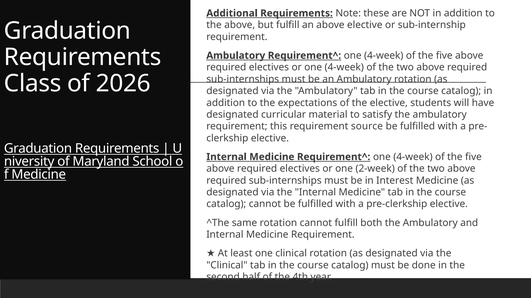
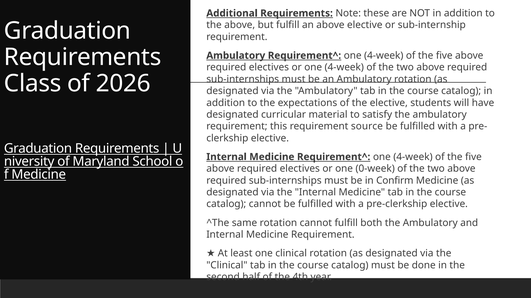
2-week: 2-week -> 0-week (375, 169)
Interest: Interest -> Confirm (395, 181)
